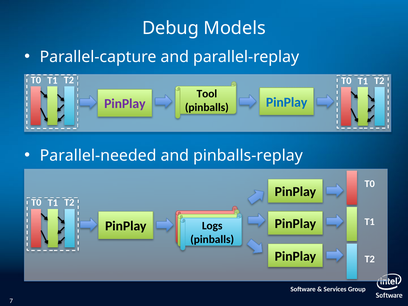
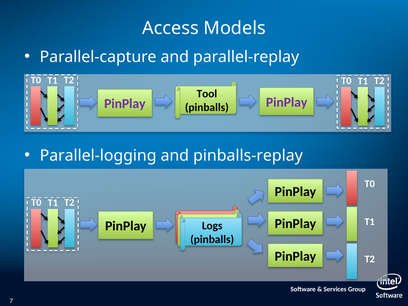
Debug: Debug -> Access (170, 28)
PinPlay colour: blue -> purple (287, 102)
Parallel-needed: Parallel-needed -> Parallel-logging (98, 155)
